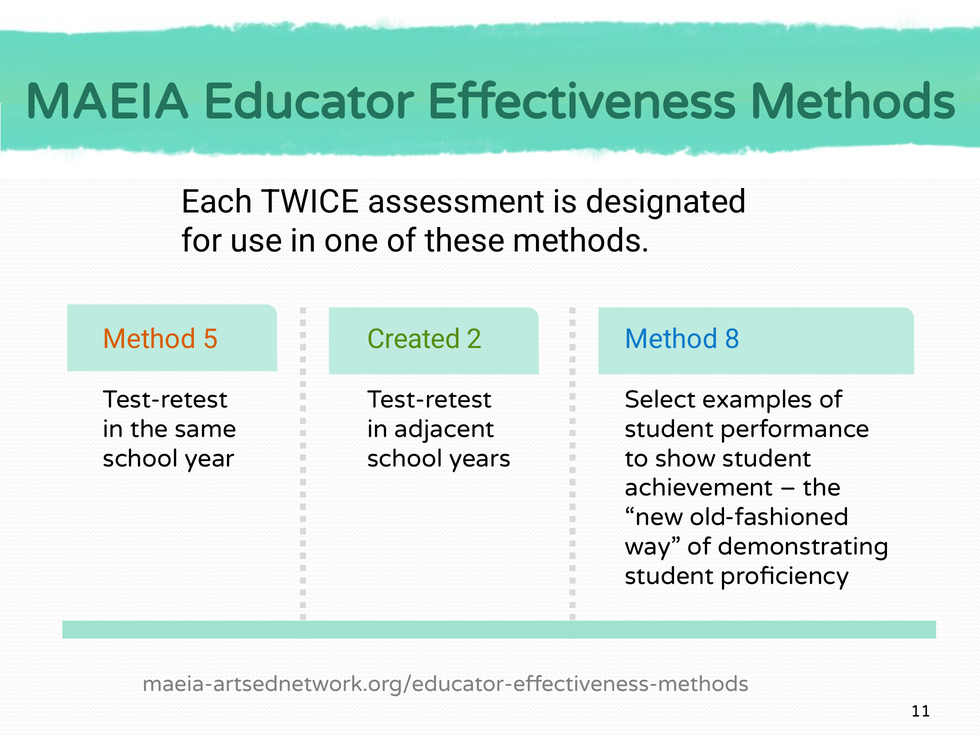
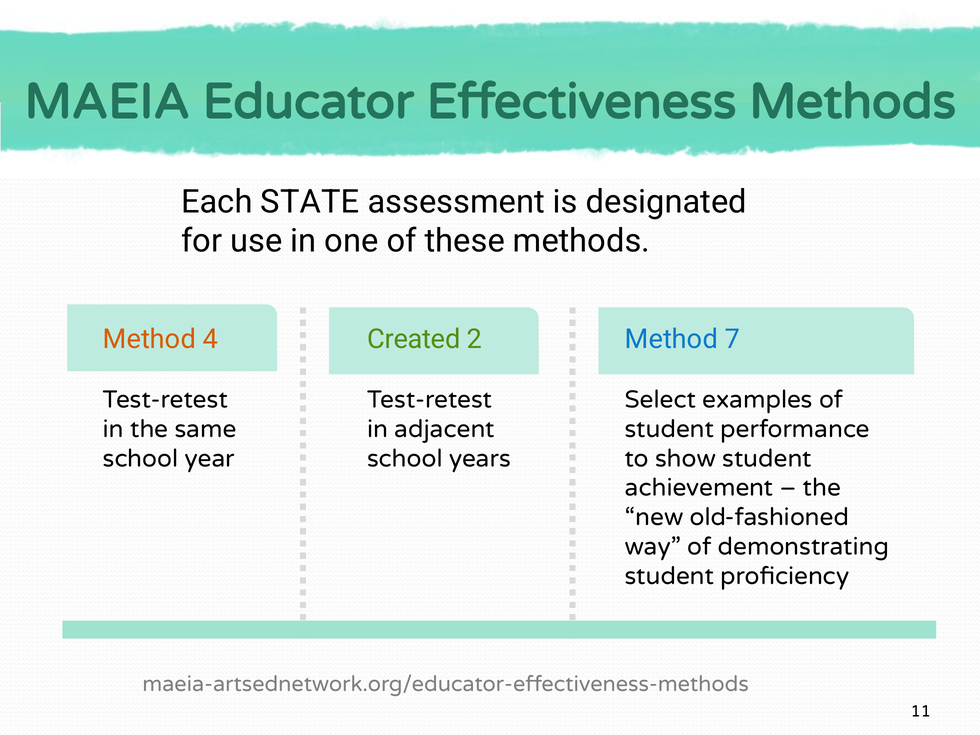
TWICE: TWICE -> STATE (310, 202)
5: 5 -> 4 (210, 339)
8: 8 -> 7 (732, 339)
